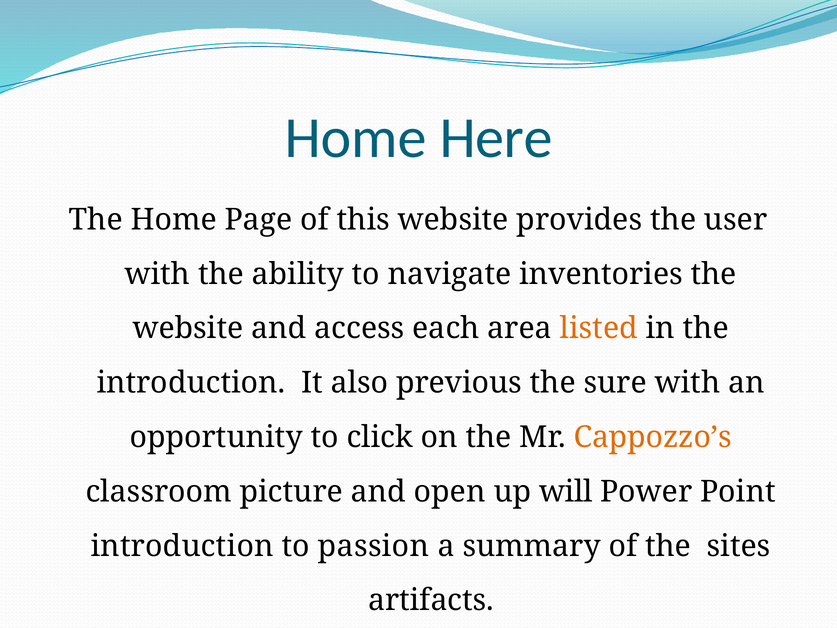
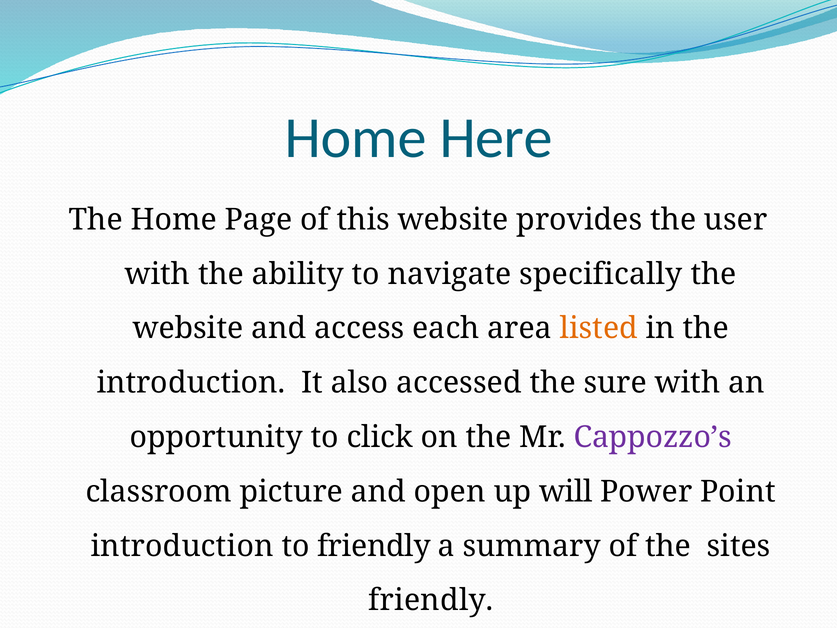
inventories: inventories -> specifically (601, 274)
previous: previous -> accessed (459, 383)
Cappozzo’s colour: orange -> purple (653, 437)
to passion: passion -> friendly (374, 546)
artifacts: artifacts -> friendly (431, 600)
